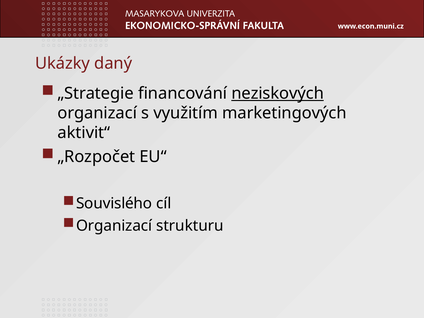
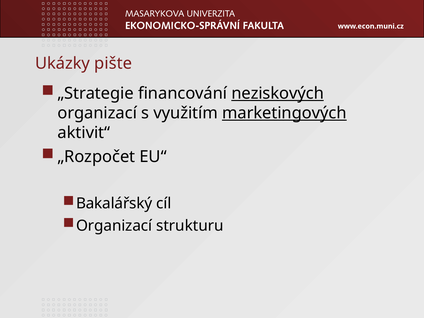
daný: daný -> pište (113, 63)
marketingových underline: none -> present (284, 113)
Souvislého: Souvislého -> Bakalářský (114, 204)
